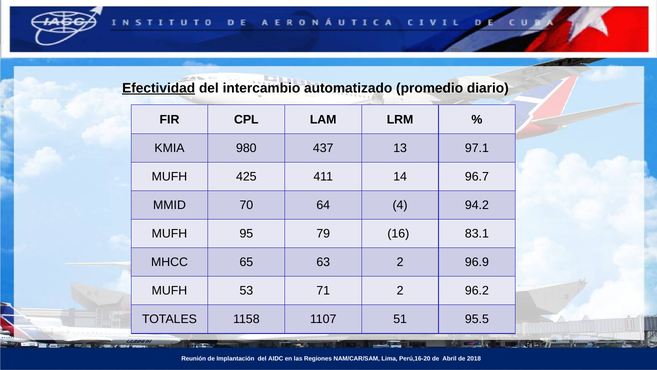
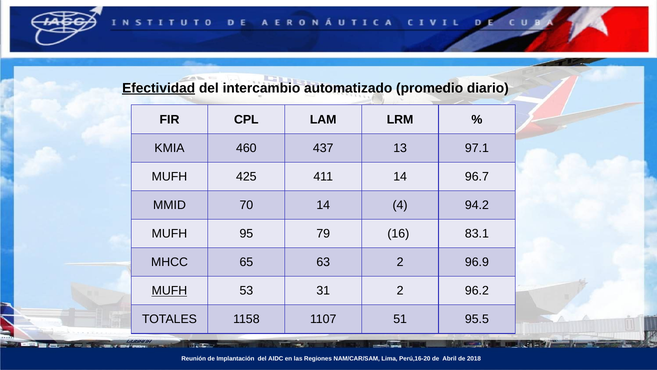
980: 980 -> 460 (246, 148)
70 64: 64 -> 14 (323, 205)
MUFH underline: none -> present (169, 290)
71: 71 -> 31 (323, 290)
